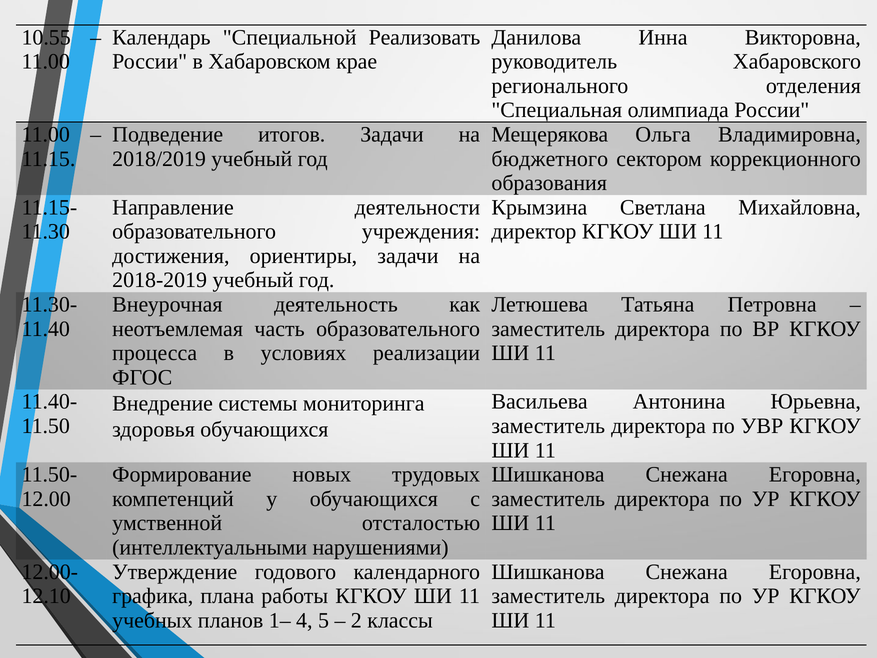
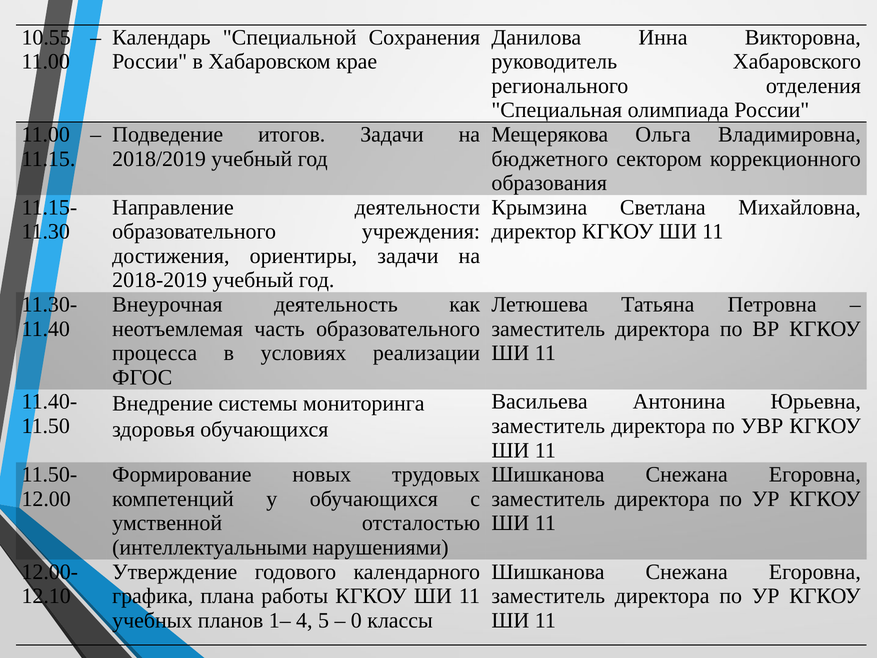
Реализовать: Реализовать -> Сохранения (424, 37)
2: 2 -> 0 (356, 620)
